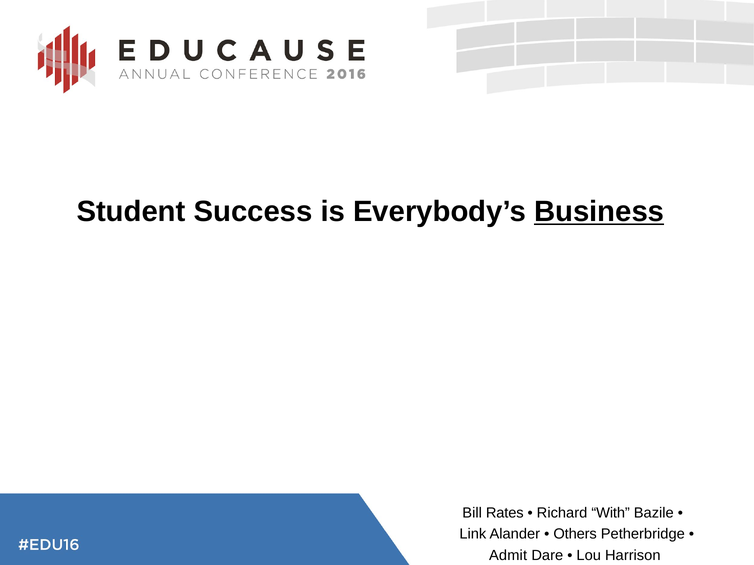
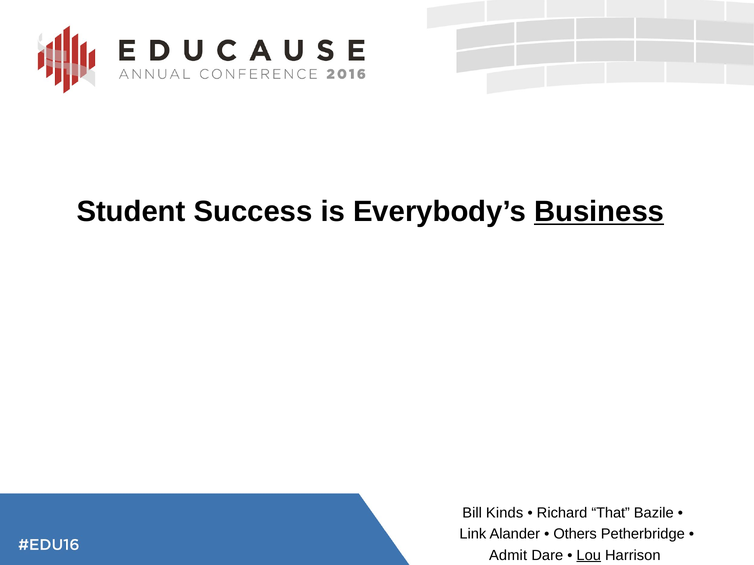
Rates: Rates -> Kinds (505, 513)
With: With -> That (611, 513)
Lou underline: none -> present (589, 556)
